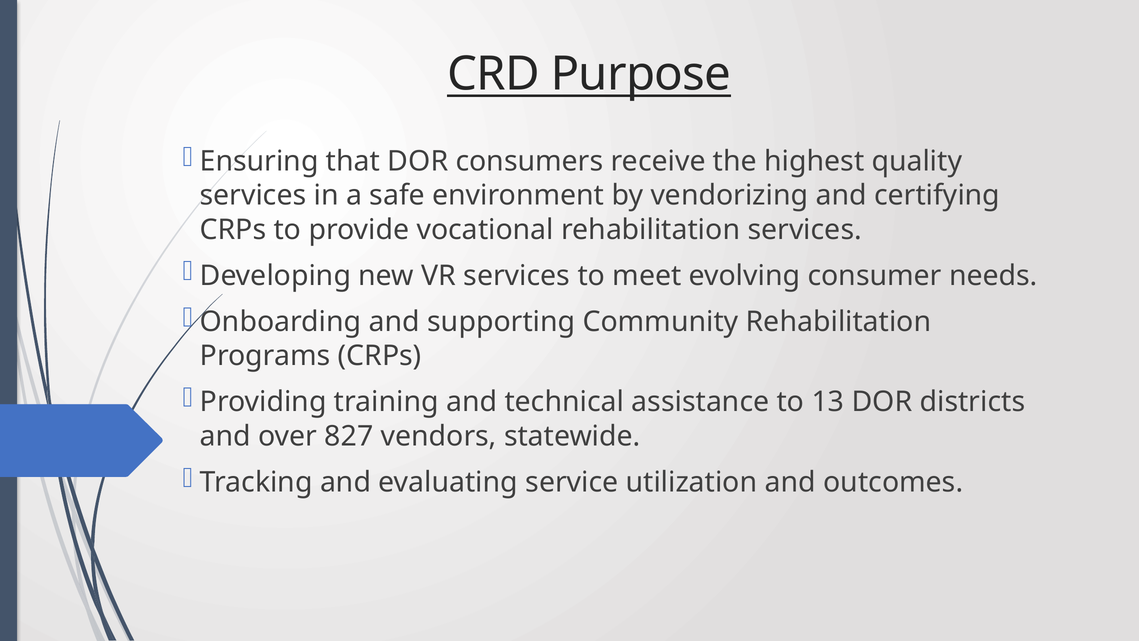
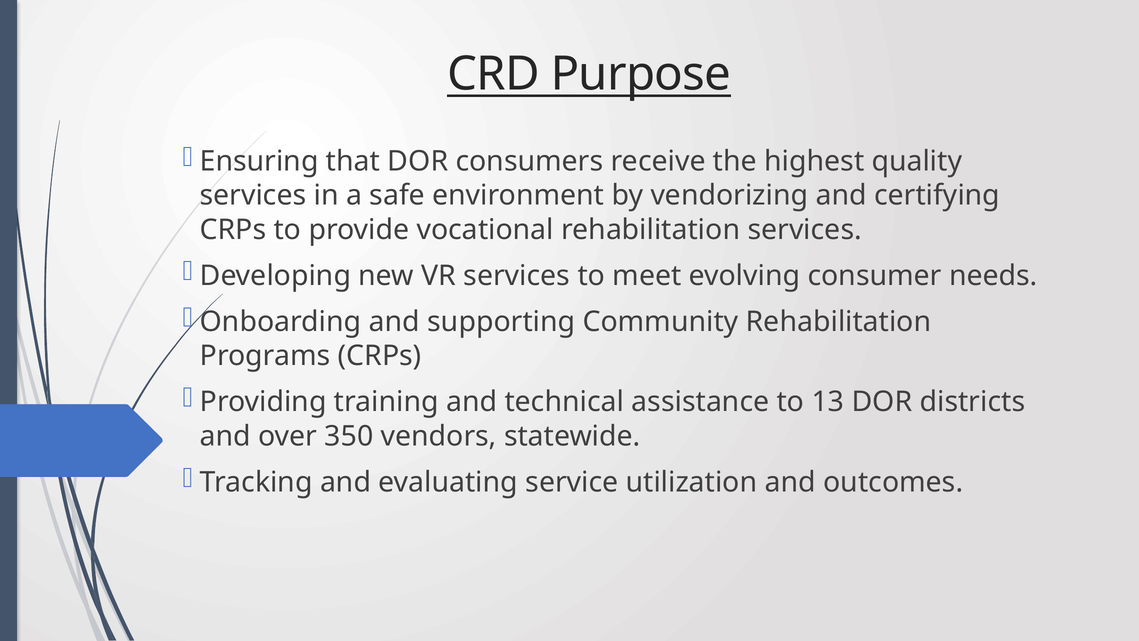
827: 827 -> 350 (349, 436)
